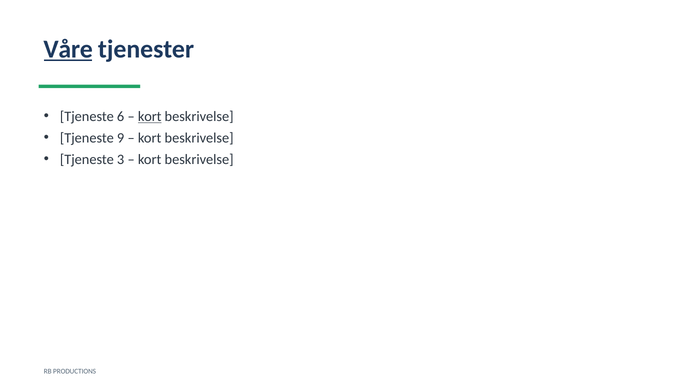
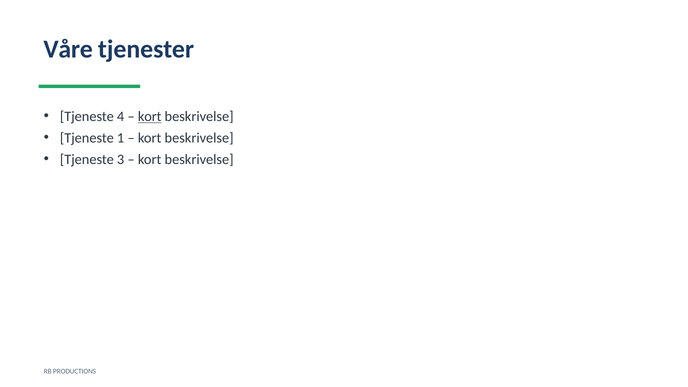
Våre underline: present -> none (68, 49)
6: 6 -> 4 (121, 117)
9: 9 -> 1 (121, 138)
